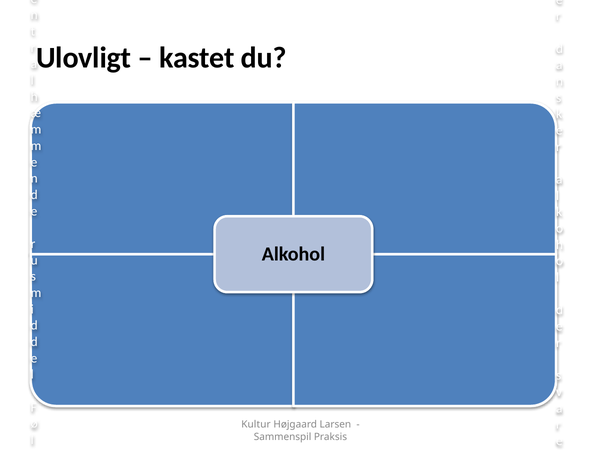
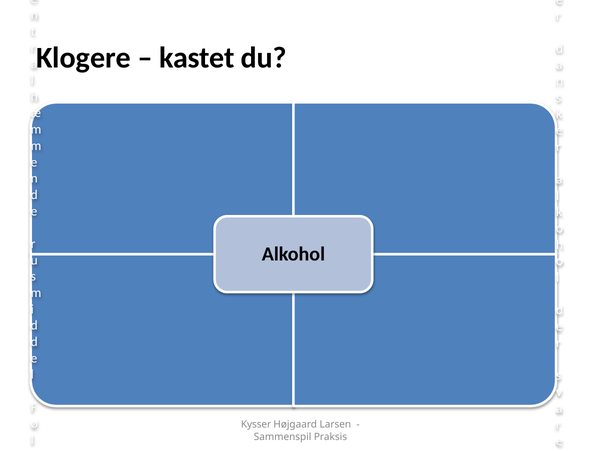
Ulovligt: Ulovligt -> Klogere (83, 58)
Kultur: Kultur -> Kysser (256, 424)
